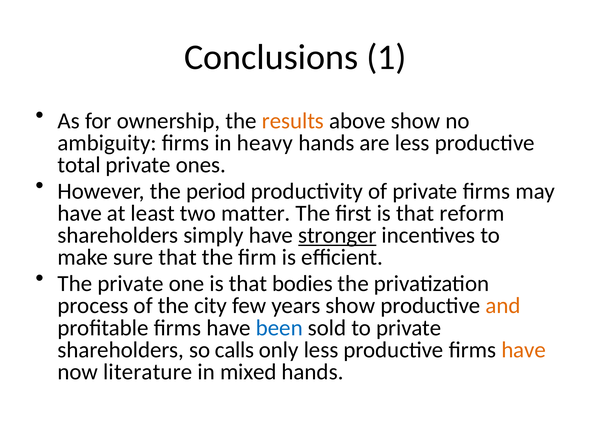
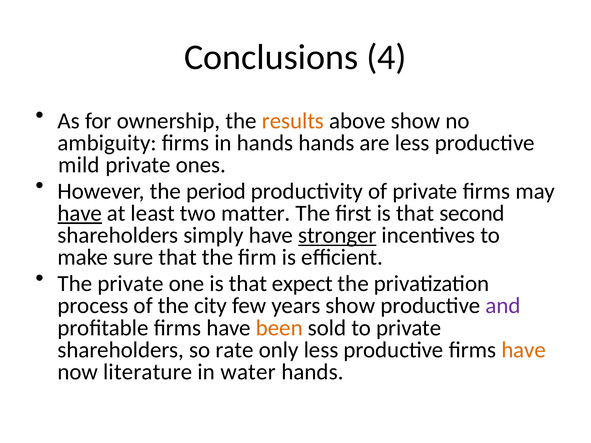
1: 1 -> 4 (386, 57)
in heavy: heavy -> hands (265, 143)
total: total -> mild (79, 165)
have underline: none -> present (80, 213)
reform: reform -> second (472, 213)
bodies: bodies -> expect (302, 284)
and colour: orange -> purple (503, 306)
been colour: blue -> orange (279, 328)
calls: calls -> rate (234, 350)
mixed: mixed -> water (248, 372)
